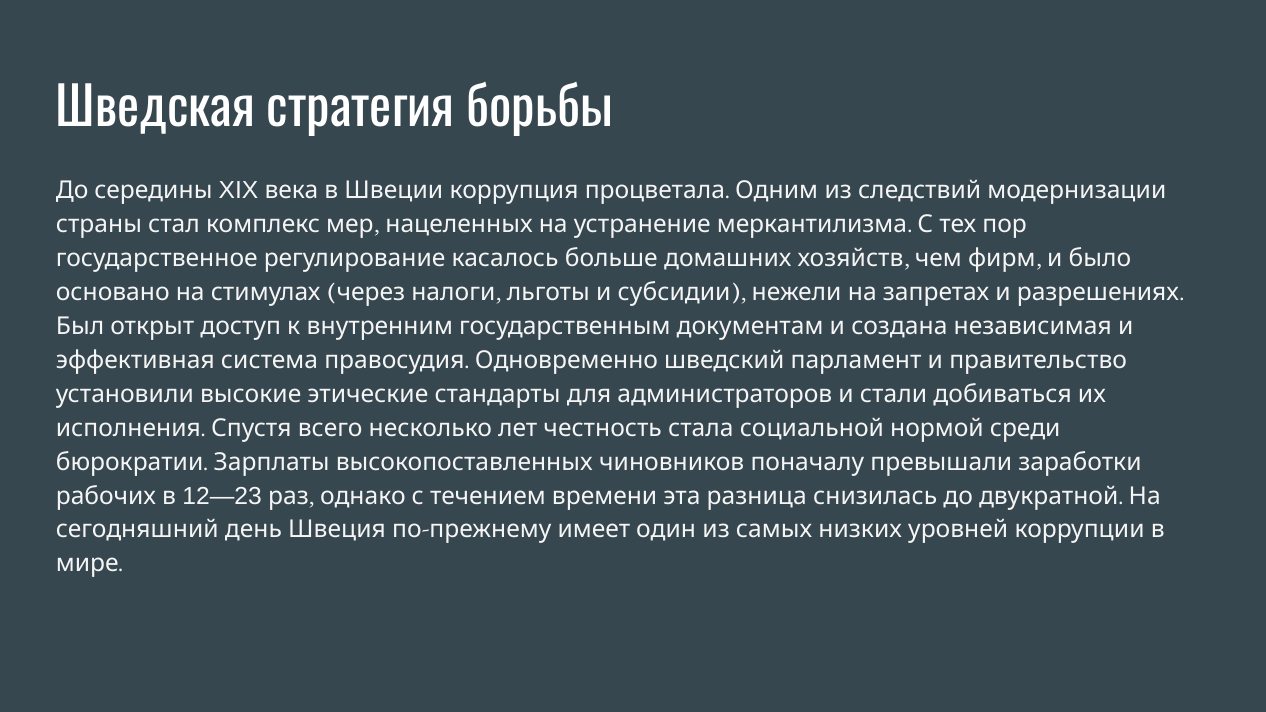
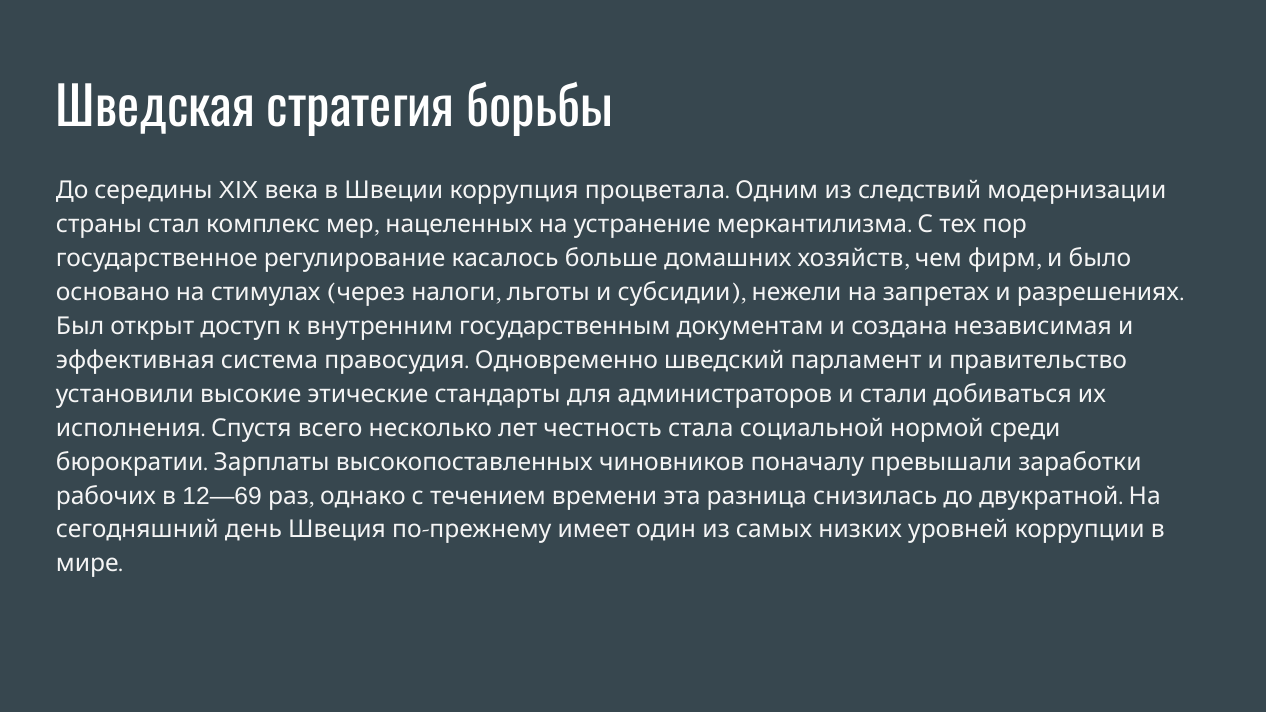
12—23: 12—23 -> 12—69 (222, 496)
